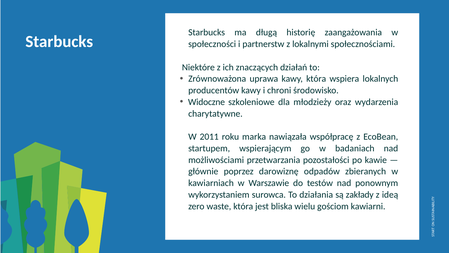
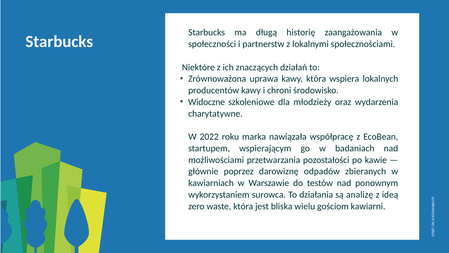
2011: 2011 -> 2022 (209, 137)
zakłady: zakłady -> analizę (360, 194)
